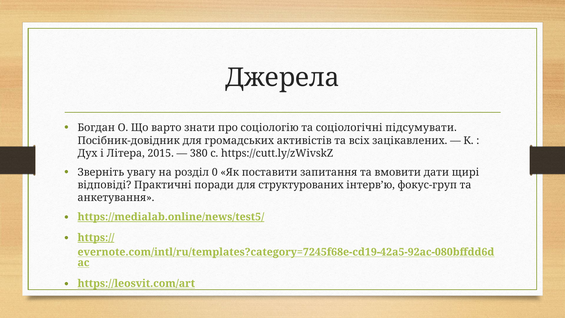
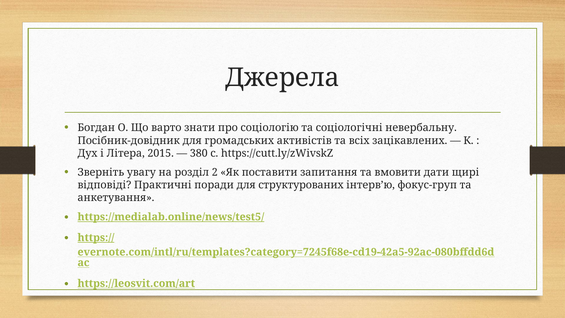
підсумувати: підсумувати -> невербальну (421, 128)
0: 0 -> 2 (215, 172)
